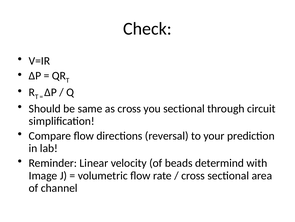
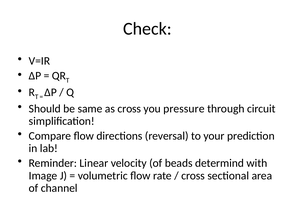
you sectional: sectional -> pressure (184, 108)
